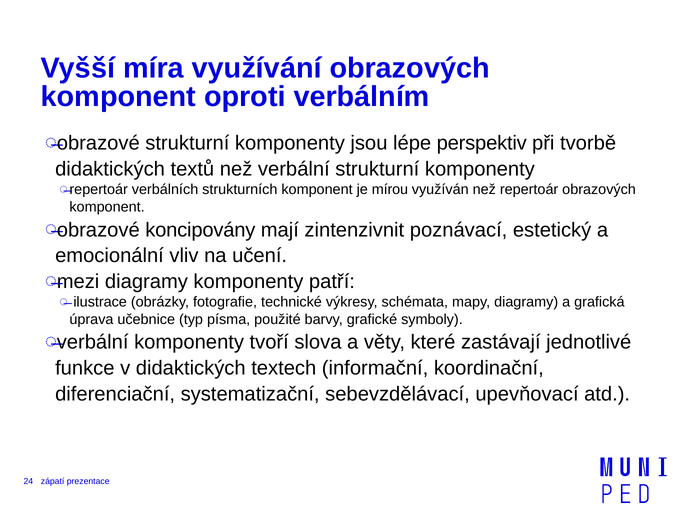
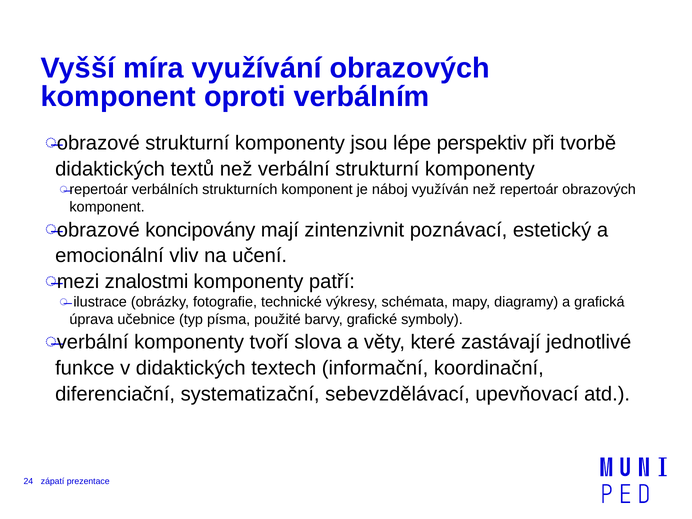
mírou: mírou -> náboj (390, 190)
mezi diagramy: diagramy -> znalostmi (147, 282)
